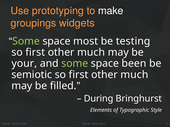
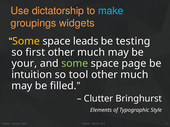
prototyping: prototyping -> dictatorship (58, 11)
make colour: white -> light blue (111, 11)
Some colour: light green -> yellow (26, 41)
most: most -> leads (86, 41)
been: been -> page (134, 64)
semiotic: semiotic -> intuition (32, 75)
first: first -> tool (79, 75)
During: During -> Clutter (99, 99)
